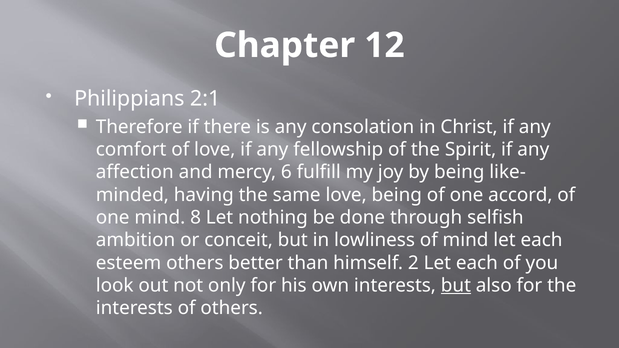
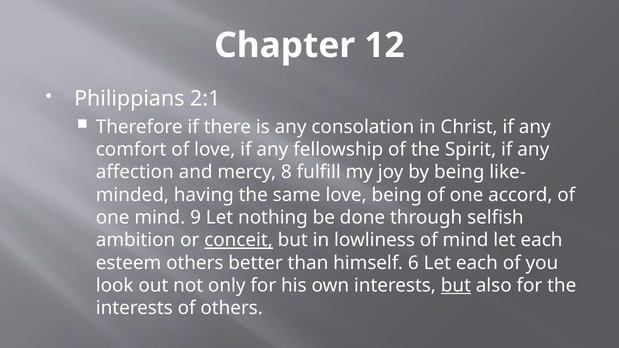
6: 6 -> 8 (286, 172)
8: 8 -> 9 (196, 218)
conceit underline: none -> present (239, 240)
2: 2 -> 6 (413, 263)
